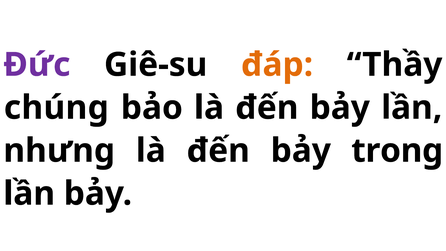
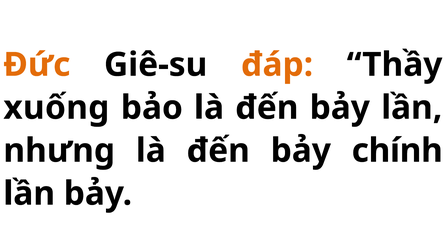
Đức colour: purple -> orange (37, 65)
chúng: chúng -> xuống (56, 108)
trong: trong -> chính (397, 151)
